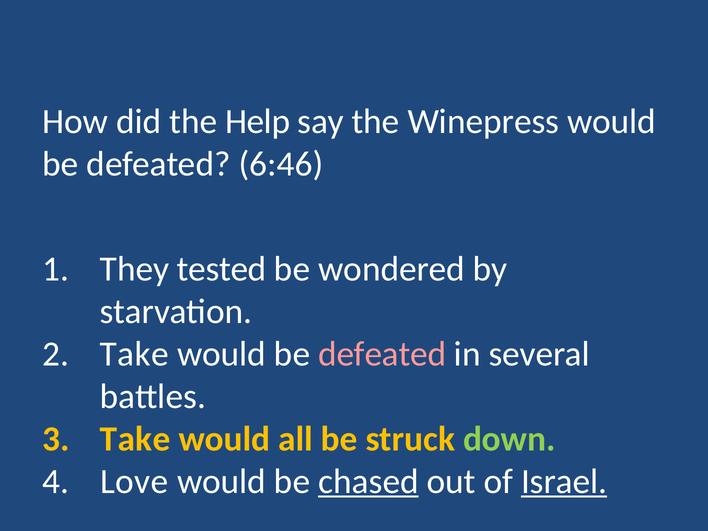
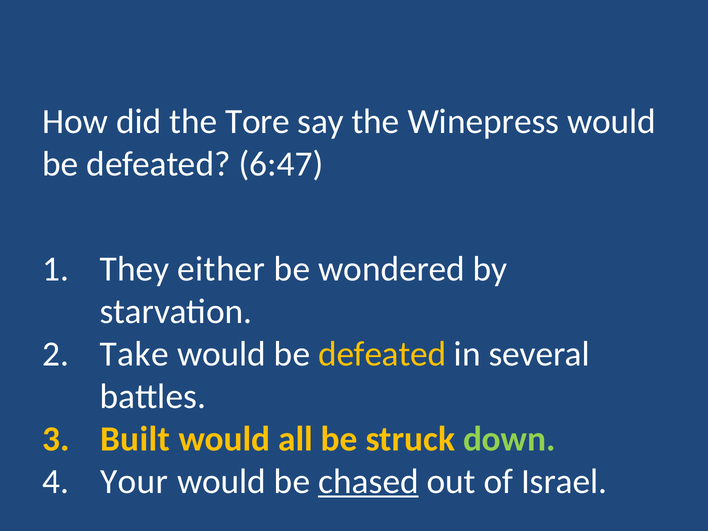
Help: Help -> Tore (258, 122)
6:46: 6:46 -> 6:47 (281, 164)
tested: tested -> either (221, 269)
defeated colour: pink -> yellow (382, 354)
Take: Take -> Built (135, 439)
Love: Love -> Your (134, 481)
Israel underline: present -> none (564, 481)
